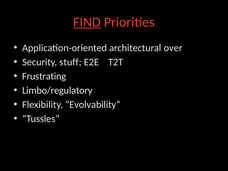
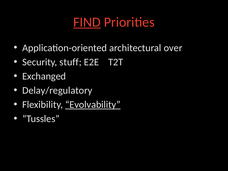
Frustrating: Frustrating -> Exchanged (44, 76)
Limbo/regulatory: Limbo/regulatory -> Delay/regulatory (57, 90)
Evolvability underline: none -> present (93, 105)
